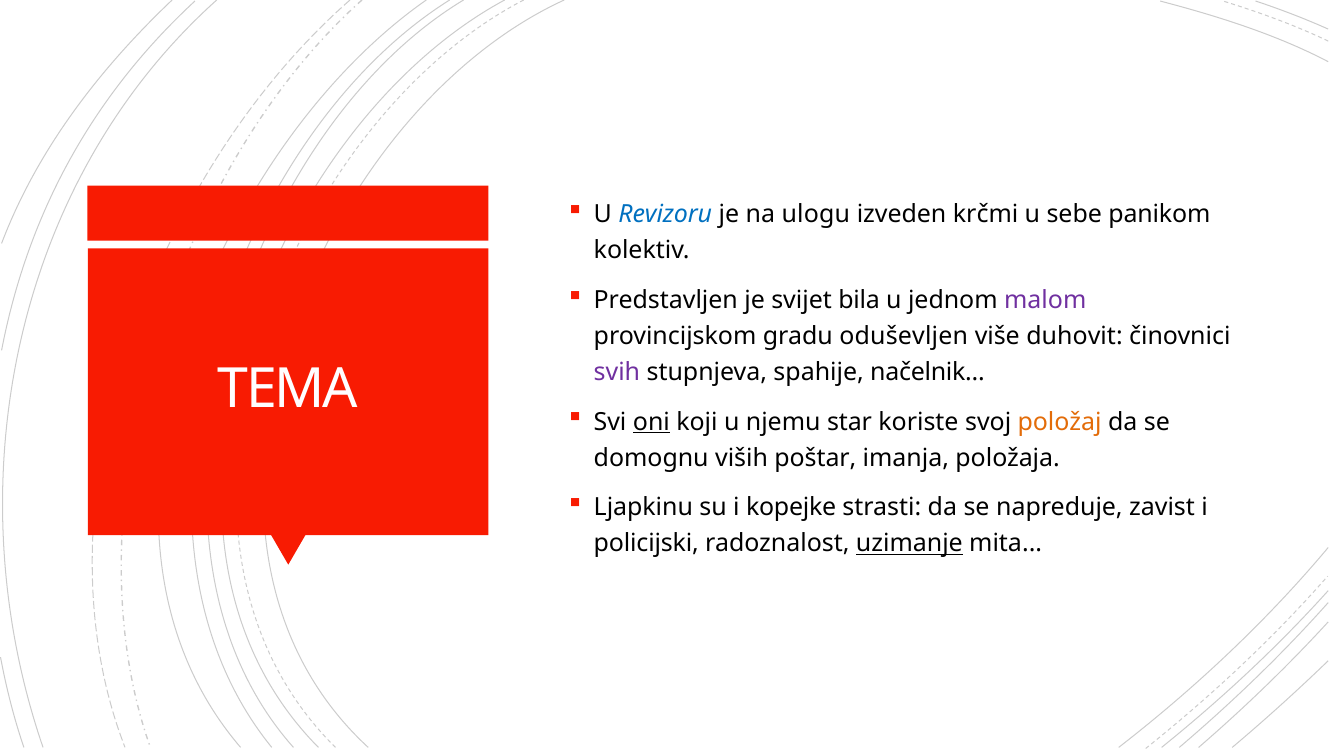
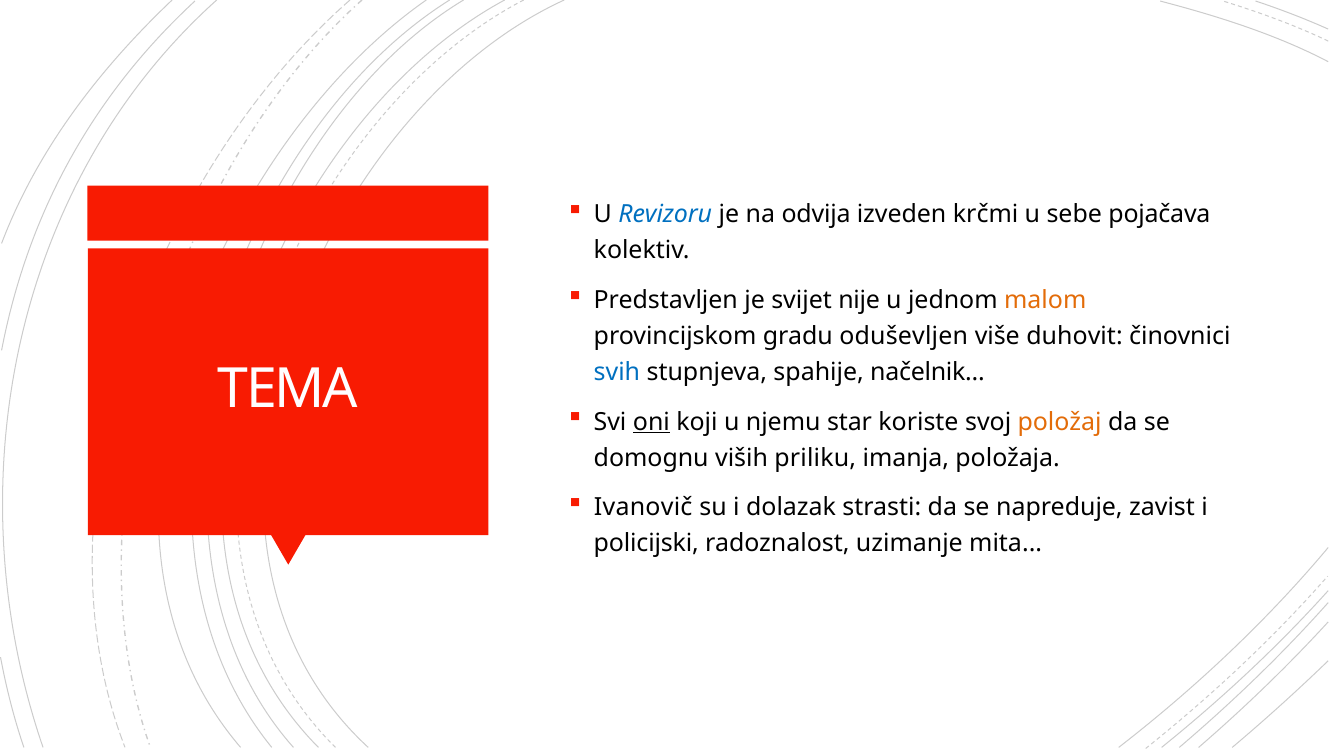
ulogu: ulogu -> odvija (816, 214)
panikom: panikom -> pojačava (1159, 214)
bila: bila -> nije (859, 300)
malom colour: purple -> orange (1045, 300)
svih colour: purple -> blue (617, 372)
poštar: poštar -> priliku (815, 458)
Ljapkinu: Ljapkinu -> Ivanovič (643, 507)
kopejke: kopejke -> dolazak (791, 507)
uzimanje underline: present -> none (909, 543)
